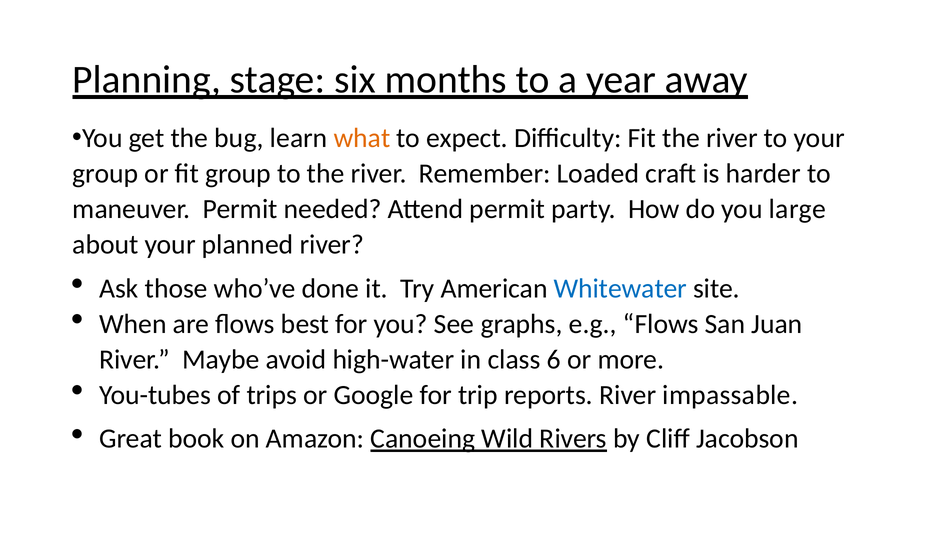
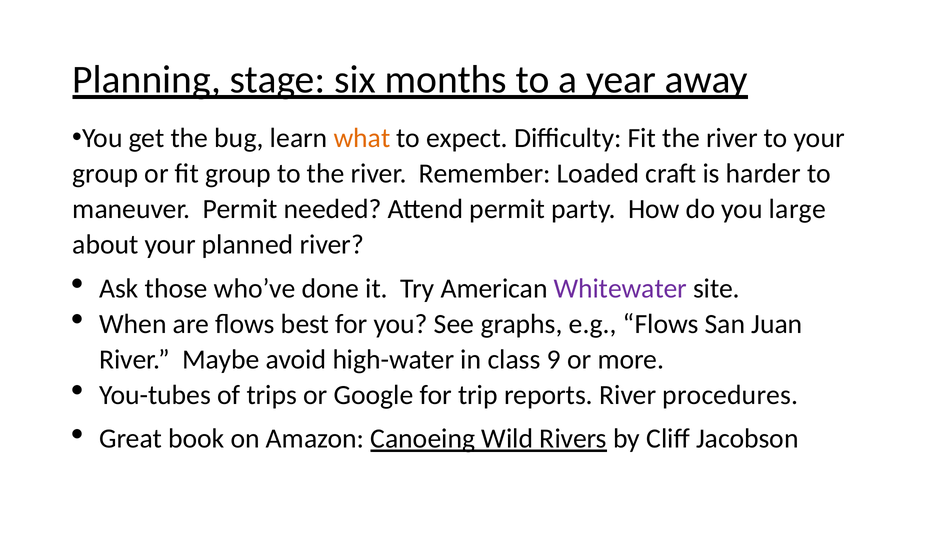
Whitewater colour: blue -> purple (620, 288)
6: 6 -> 9 (554, 359)
impassable: impassable -> procedures (730, 395)
